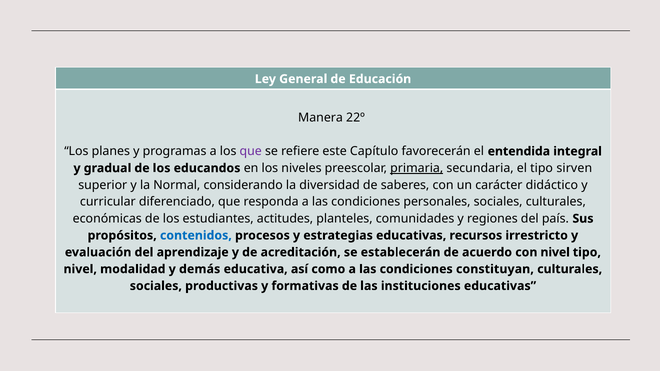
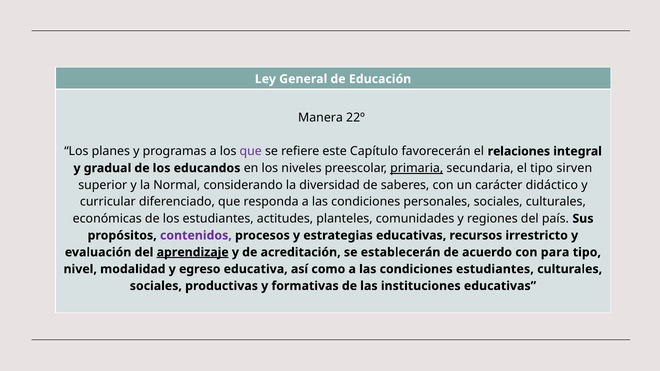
entendida: entendida -> relaciones (519, 151)
contenidos colour: blue -> purple (196, 236)
aprendizaje underline: none -> present (193, 252)
con nivel: nivel -> para (555, 252)
demás: demás -> egreso (200, 269)
condiciones constituyan: constituyan -> estudiantes (495, 269)
